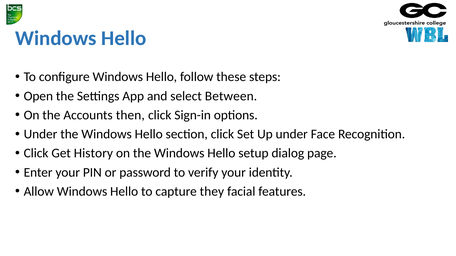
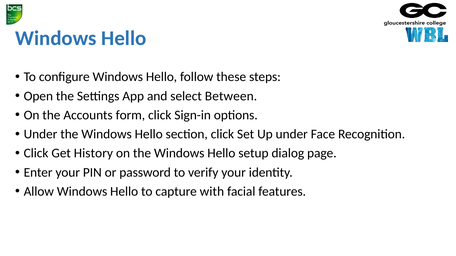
then: then -> form (130, 115)
they: they -> with (212, 192)
